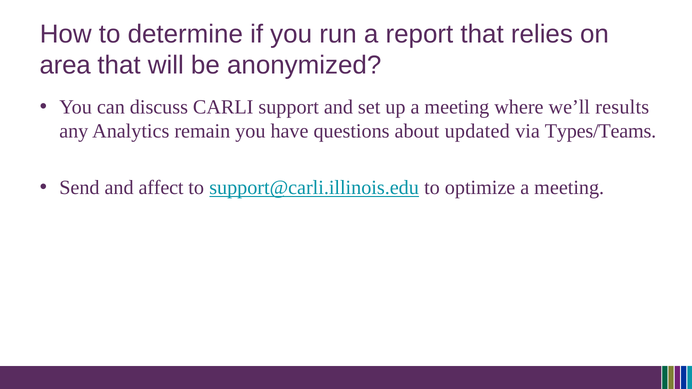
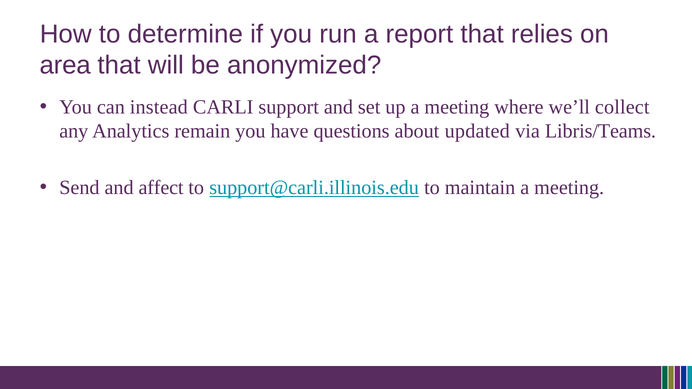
discuss: discuss -> instead (159, 107)
results: results -> collect (622, 107)
Types/Teams: Types/Teams -> Libris/Teams (600, 131)
optimize: optimize -> maintain (480, 188)
